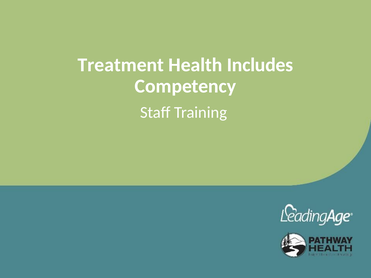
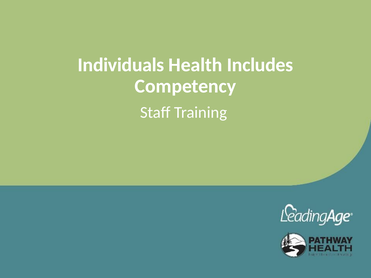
Treatment: Treatment -> Individuals (121, 65)
